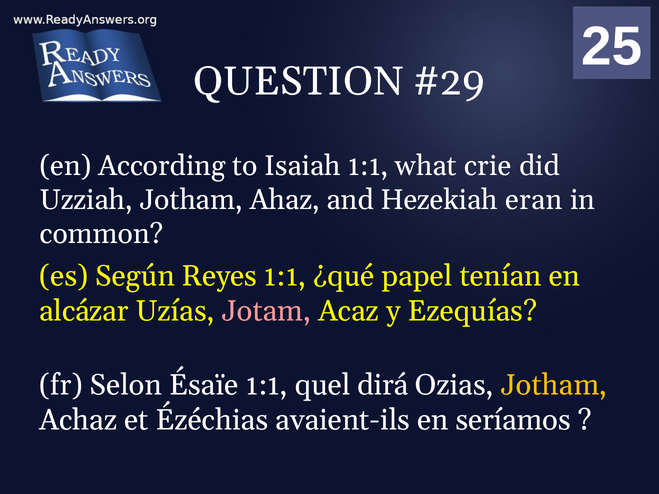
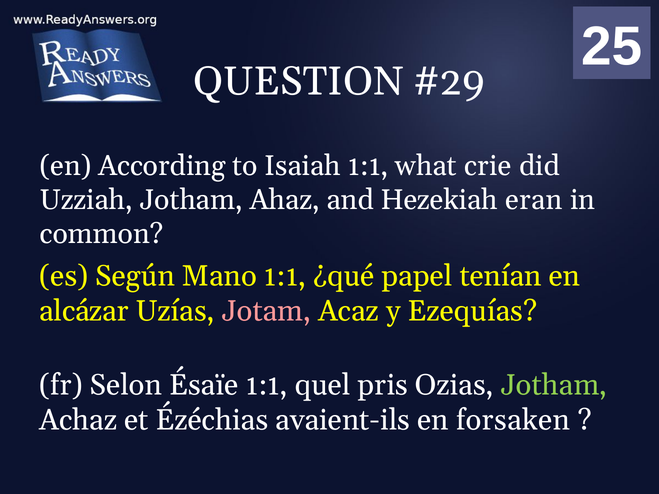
Reyes: Reyes -> Mano (219, 276)
dirá: dirá -> pris (383, 385)
Jotham colour: yellow -> light green (554, 385)
seríamos: seríamos -> forsaken (513, 420)
